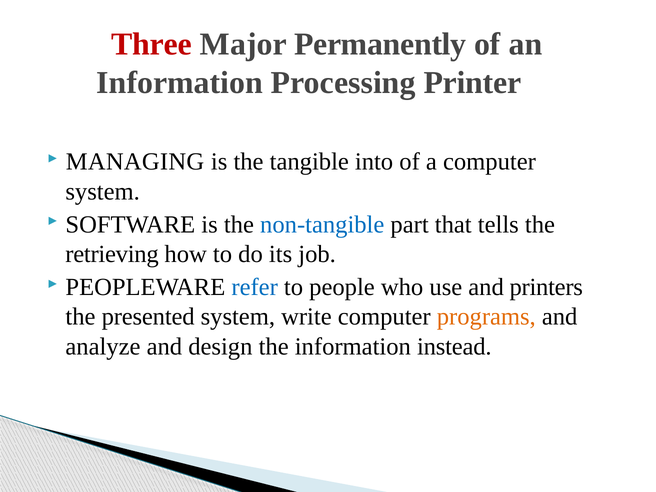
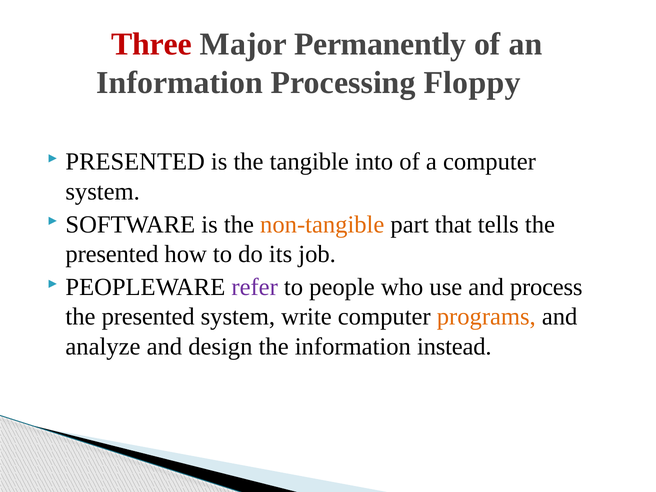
Printer: Printer -> Floppy (472, 83)
MANAGING: MANAGING -> PRESENTED (135, 162)
non-tangible colour: blue -> orange (322, 225)
retrieving: retrieving -> presented (112, 254)
refer colour: blue -> purple (255, 287)
printers: printers -> process (546, 287)
